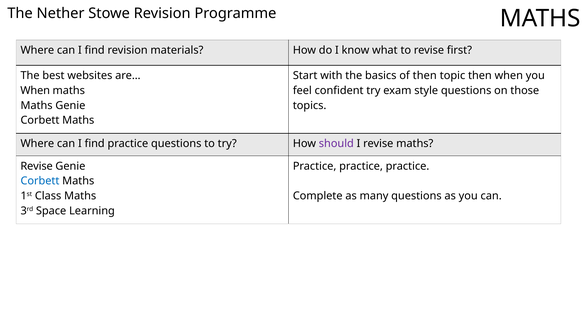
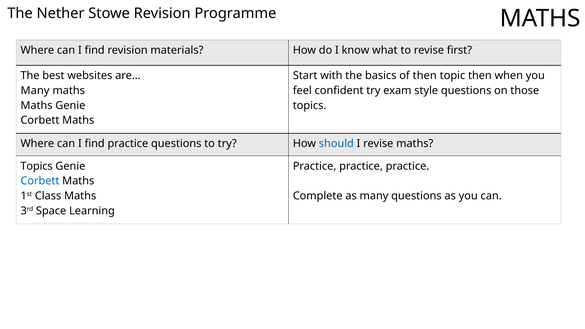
When: When -> Many (35, 91)
should colour: purple -> blue (336, 144)
Revise: Revise -> Topics (37, 166)
